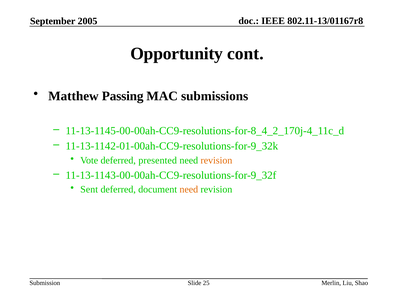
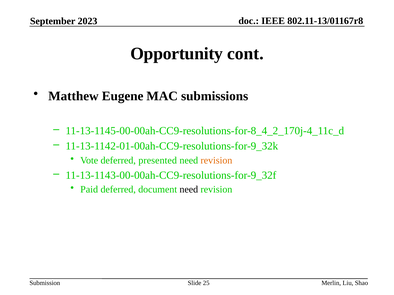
2005: 2005 -> 2023 (88, 21)
Passing: Passing -> Eugene (123, 96)
Sent: Sent -> Paid (89, 190)
need colour: orange -> black (189, 190)
